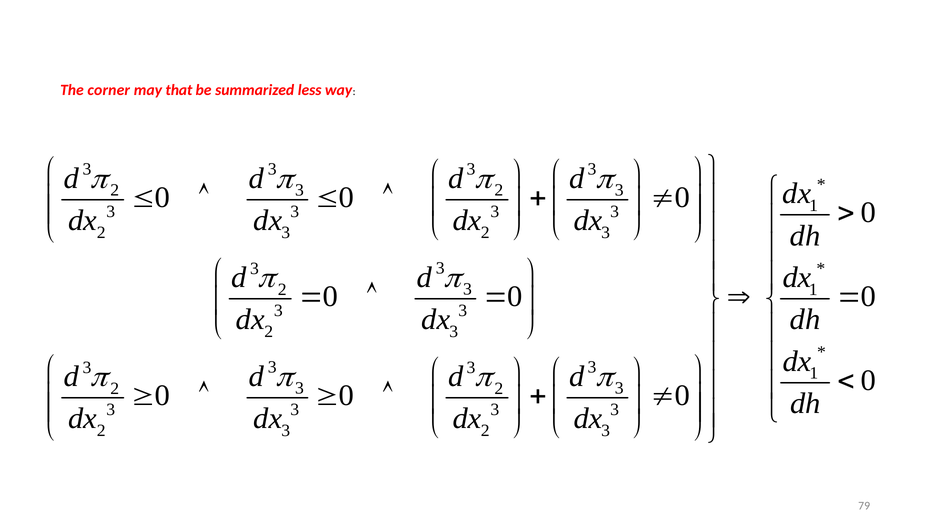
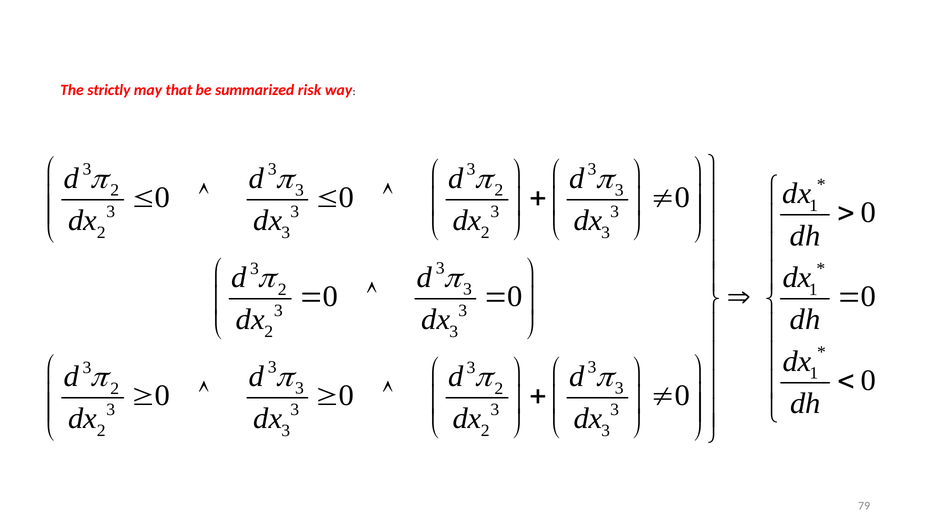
corner: corner -> strictly (109, 90)
less: less -> risk (310, 90)
